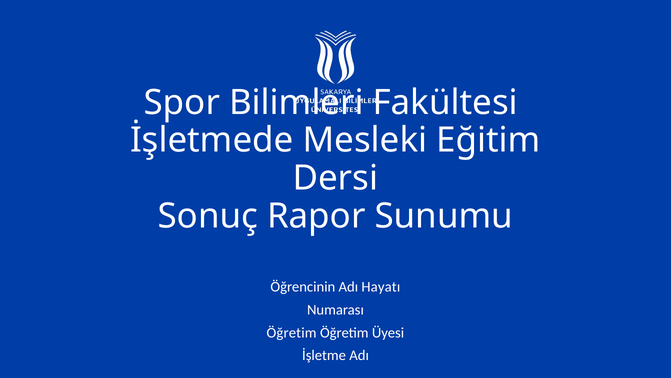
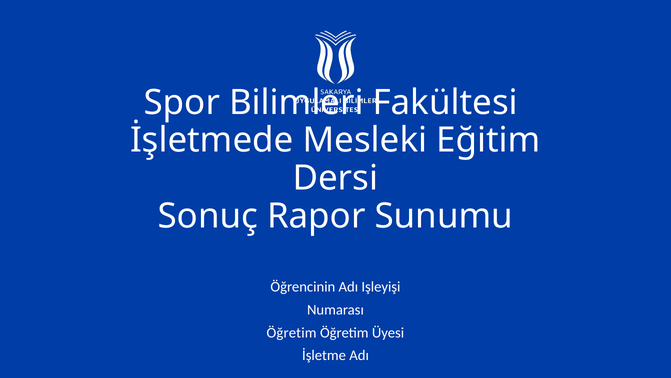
Hayatı: Hayatı -> Işleyişi (381, 287)
